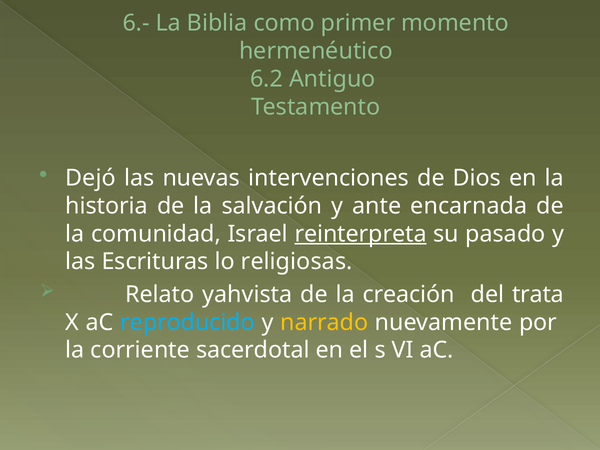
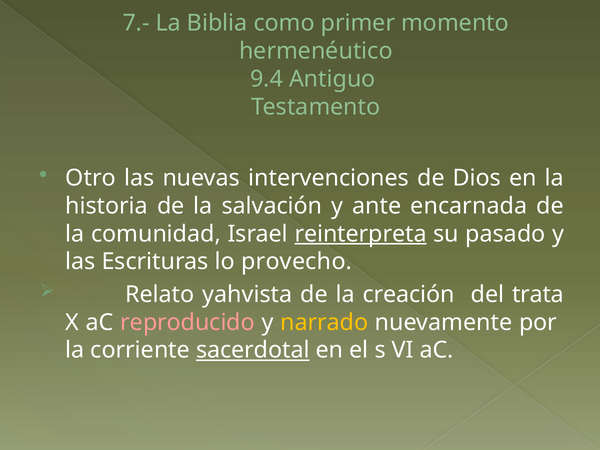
6.-: 6.- -> 7.- (136, 23)
6.2: 6.2 -> 9.4 (267, 79)
Dejó: Dejó -> Otro (91, 178)
religiosas: religiosas -> provecho (297, 262)
reproducido colour: light blue -> pink (188, 322)
sacerdotal underline: none -> present (253, 350)
